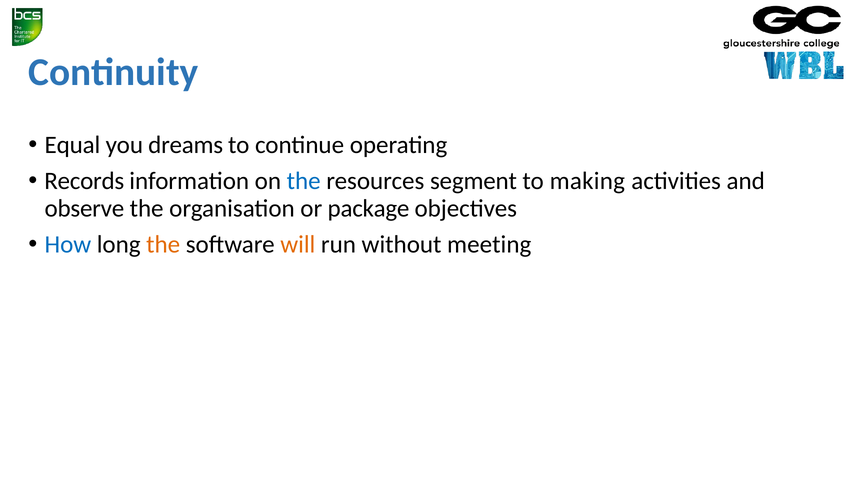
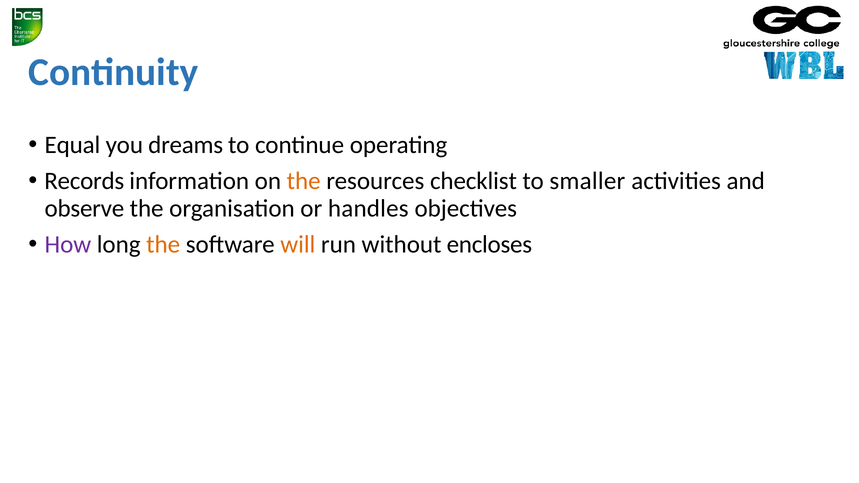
the colour: blue -> orange (304, 181)
segment: segment -> checklist (473, 181)
making: making -> smaller (587, 181)
package: package -> handles (368, 208)
How colour: blue -> purple (68, 244)
meeting: meeting -> encloses (489, 244)
